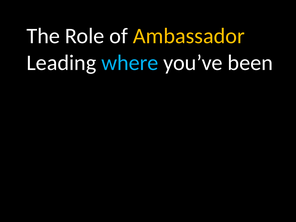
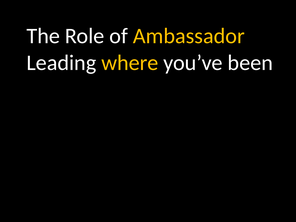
where colour: light blue -> yellow (130, 63)
